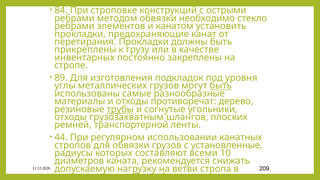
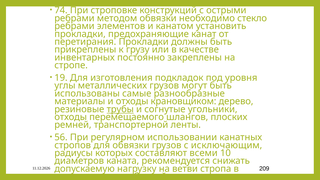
84: 84 -> 74 (61, 10)
89: 89 -> 19 (61, 78)
быть underline: present -> none (221, 86)
противоречат: противоречат -> крановщиком (183, 101)
грузозахватным: грузозахватным -> перемещаемого (127, 117)
44: 44 -> 56 (61, 137)
установленные: установленные -> исключающим (227, 145)
